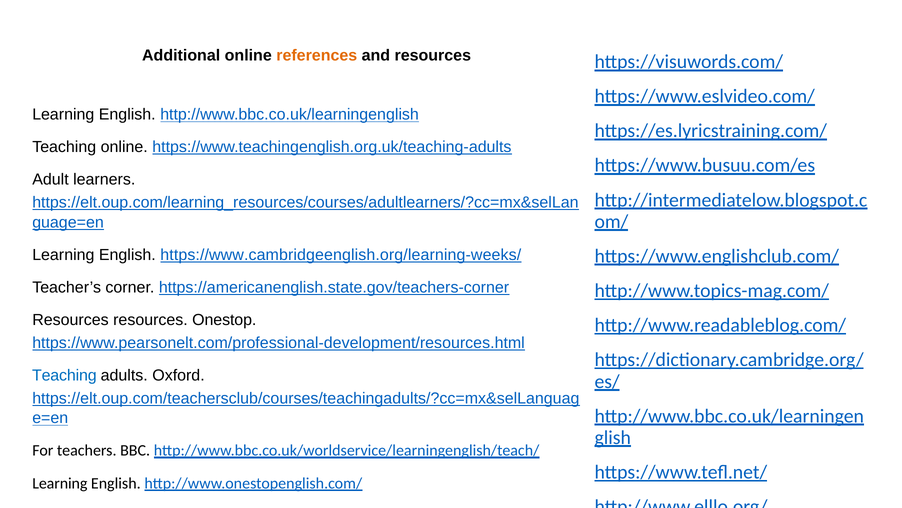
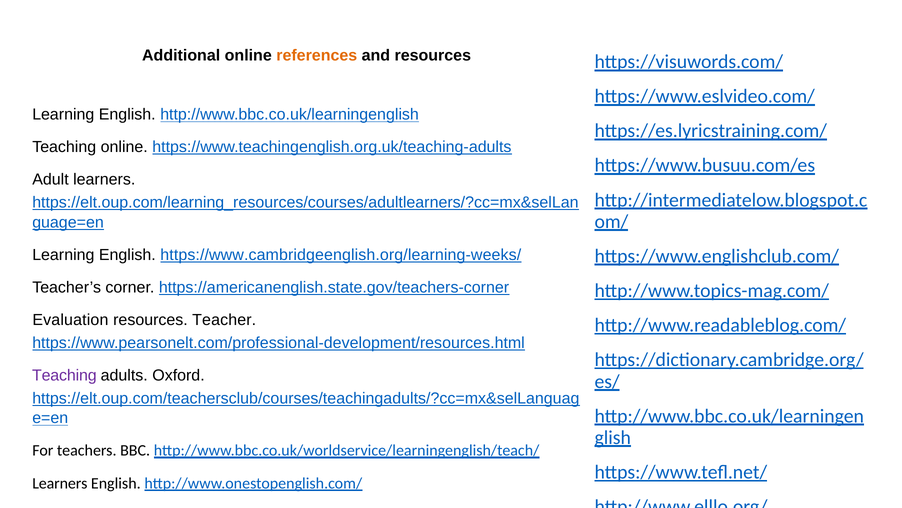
Resources: Resources -> Evaluation (70, 319)
resources Onestop: Onestop -> Teacher (224, 319)
Teaching colour: blue -> purple (64, 375)
Learning: Learning -> Learners (60, 483)
